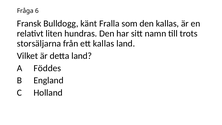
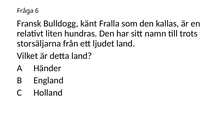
ett kallas: kallas -> ljudet (104, 43)
Föddes: Föddes -> Händer (47, 68)
